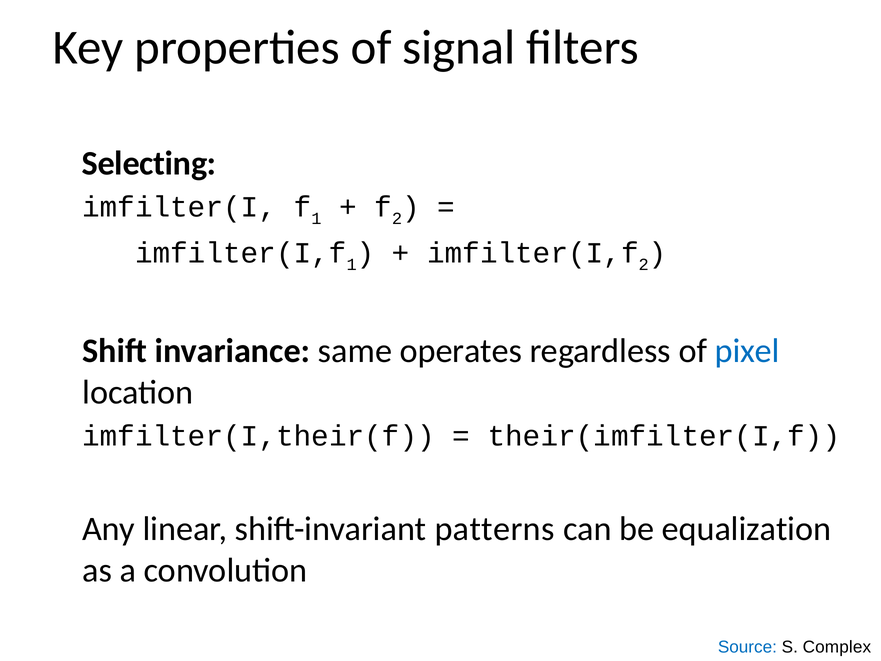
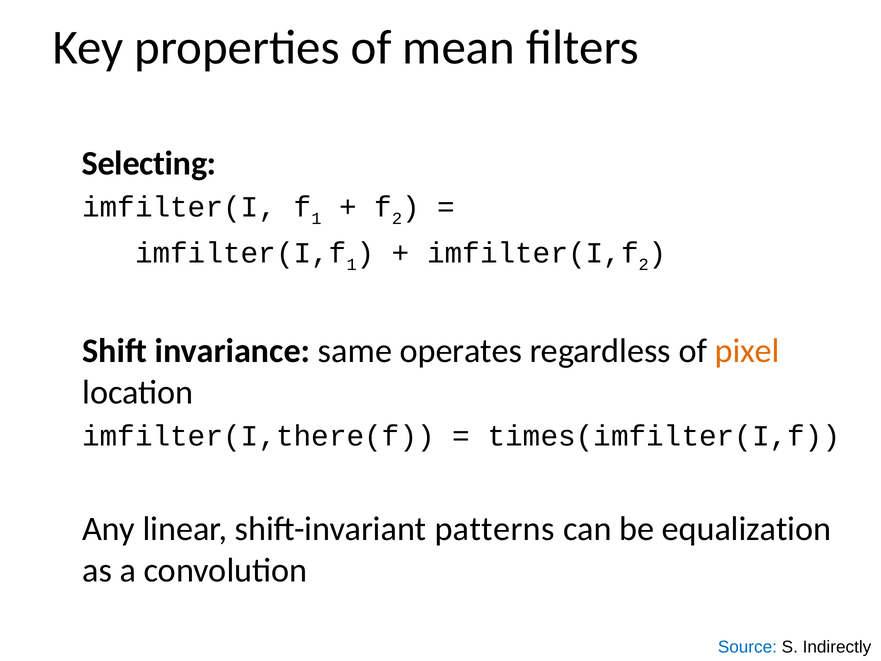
signal: signal -> mean (459, 47)
pixel colour: blue -> orange (747, 351)
imfilter(I,their(f: imfilter(I,their(f -> imfilter(I,there(f (259, 436)
their(imfilter(I,f: their(imfilter(I,f -> times(imfilter(I,f (664, 436)
Complex: Complex -> Indirectly (837, 647)
